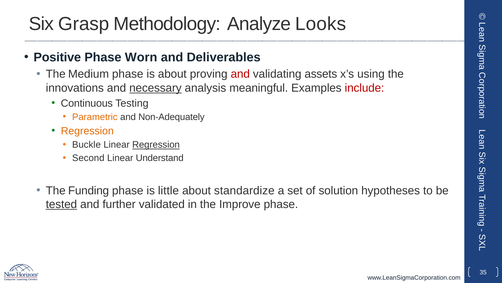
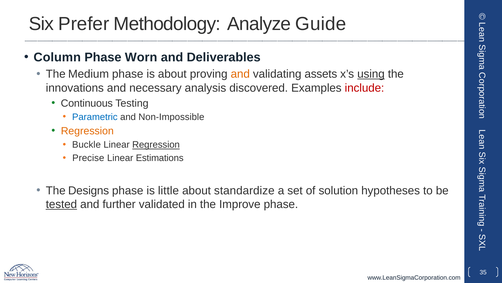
Grasp: Grasp -> Prefer (84, 24)
Looks: Looks -> Guide (321, 24)
Positive: Positive -> Column (57, 57)
and colour: red -> orange (240, 74)
using underline: none -> present (371, 74)
necessary underline: present -> none (155, 88)
meaningful: meaningful -> discovered (259, 88)
Parametric colour: orange -> blue (95, 117)
Non-Adequately: Non-Adequately -> Non-Impossible (171, 117)
Second: Second -> Precise (88, 158)
Understand: Understand -> Estimations (160, 158)
Funding: Funding -> Designs (89, 190)
